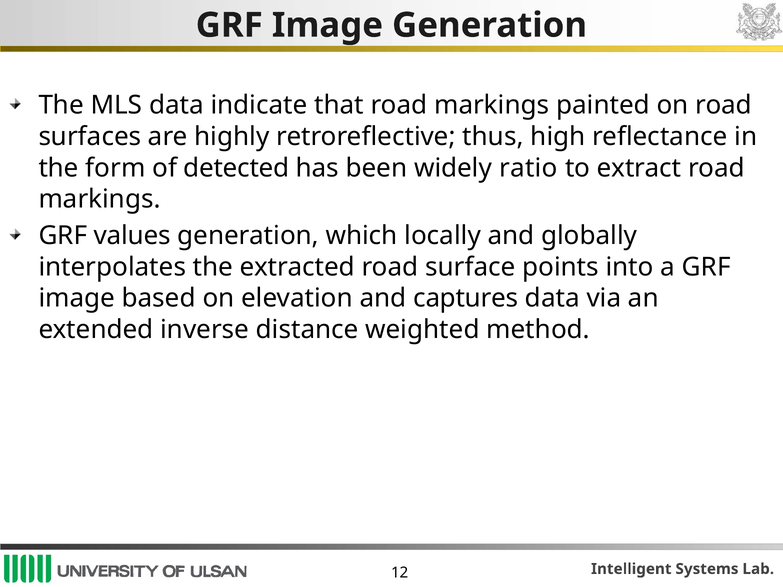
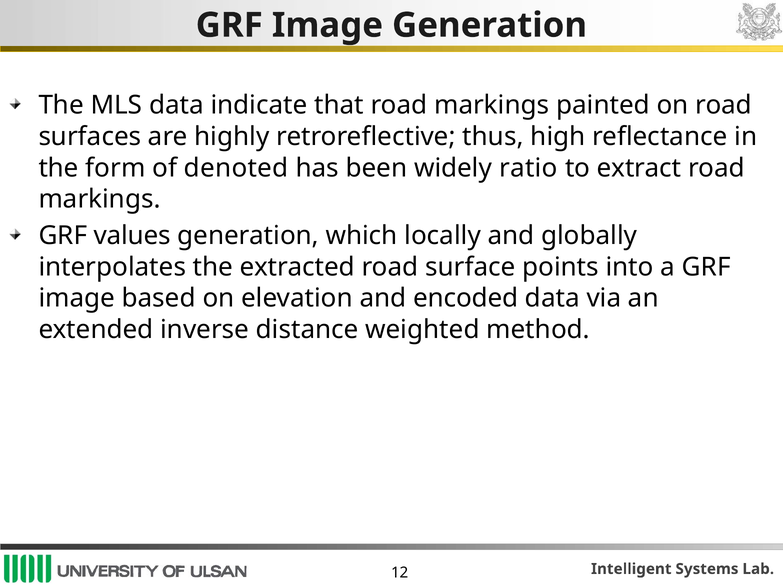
detected: detected -> denoted (236, 168)
captures: captures -> encoded (466, 299)
